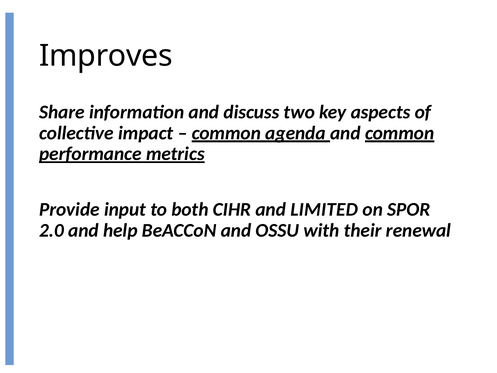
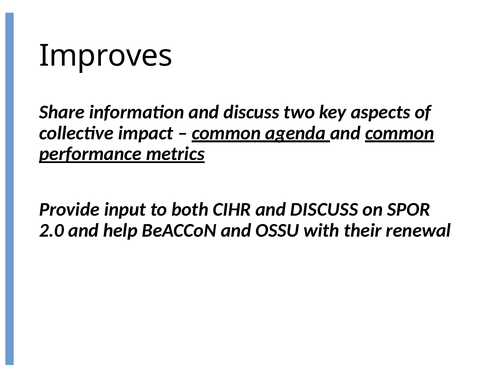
CIHR and LIMITED: LIMITED -> DISCUSS (324, 209)
